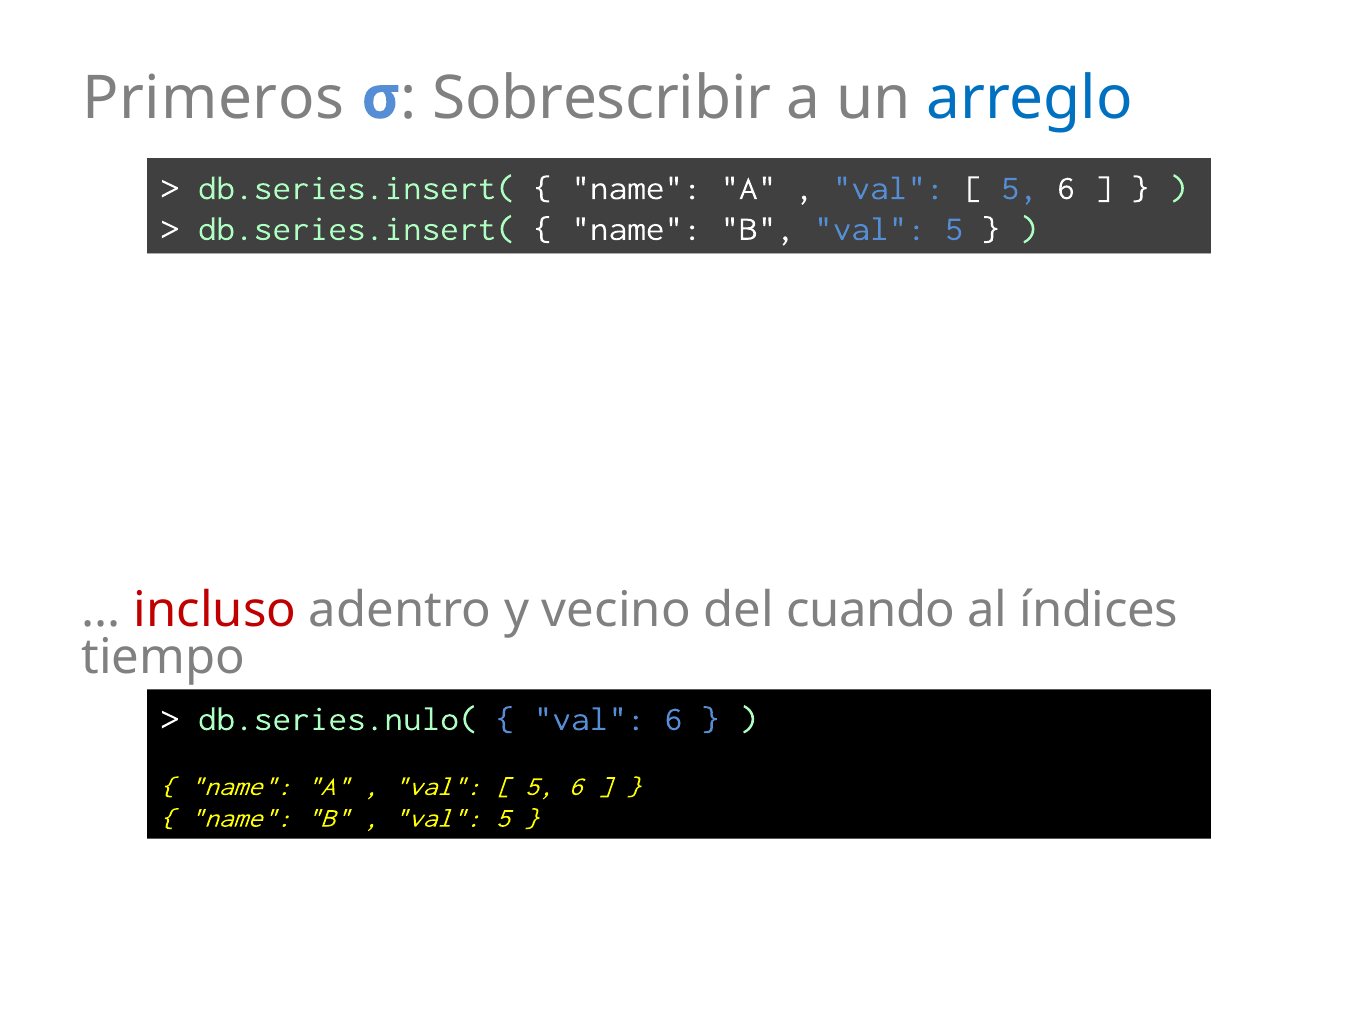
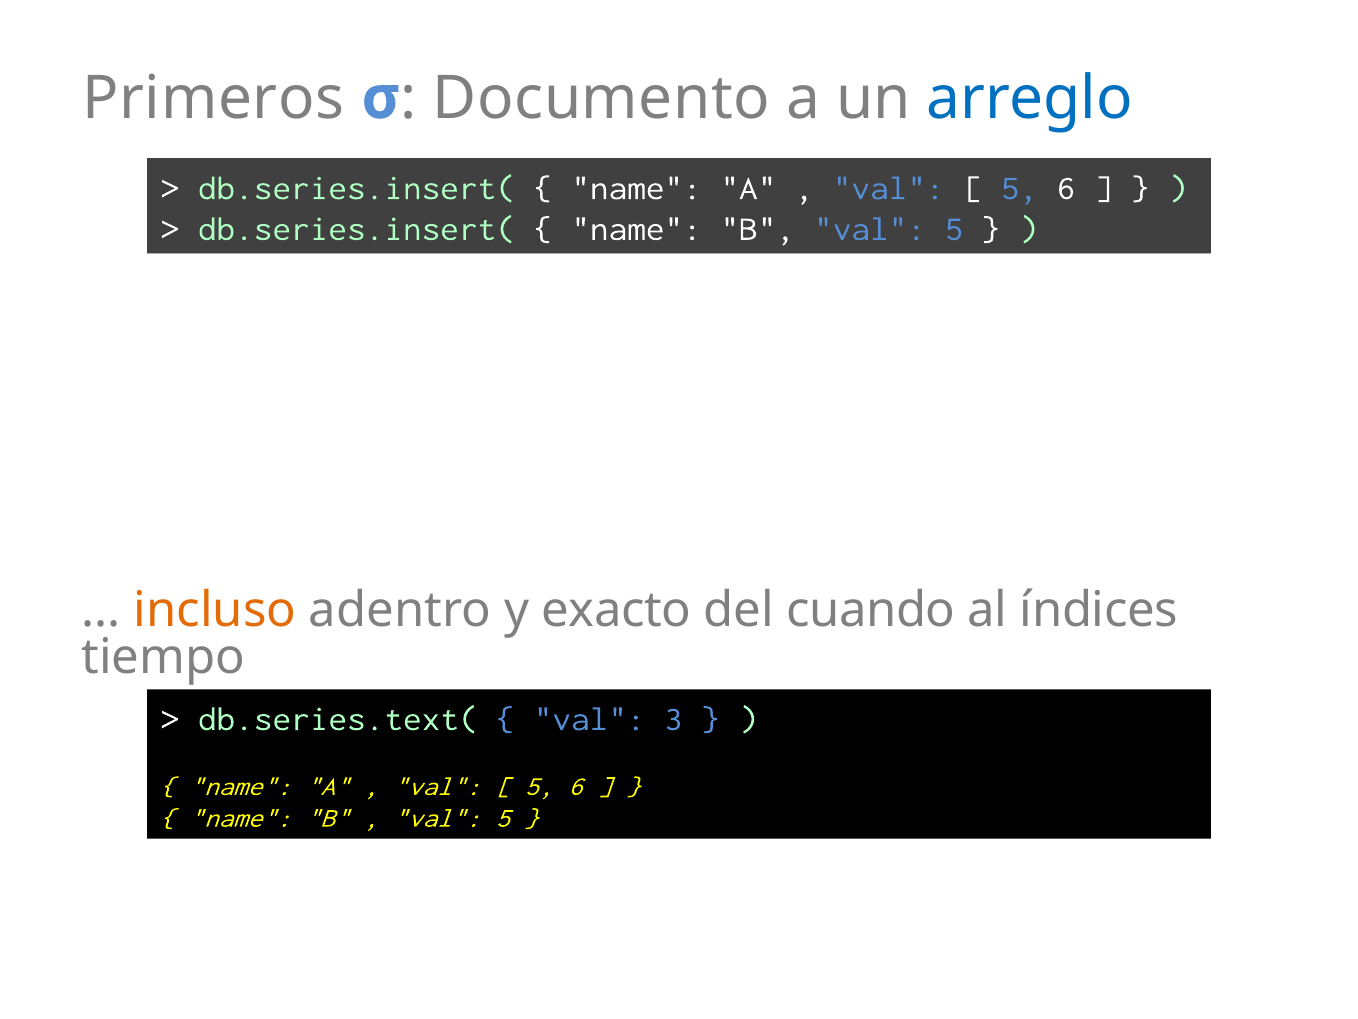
Sobrescribir: Sobrescribir -> Documento (602, 98)
incluso colour: red -> orange (215, 610)
vecino: vecino -> exacto (617, 610)
db.series.nulo(: db.series.nulo( -> db.series.text( (338, 718)
val 6: 6 -> 3 (673, 718)
